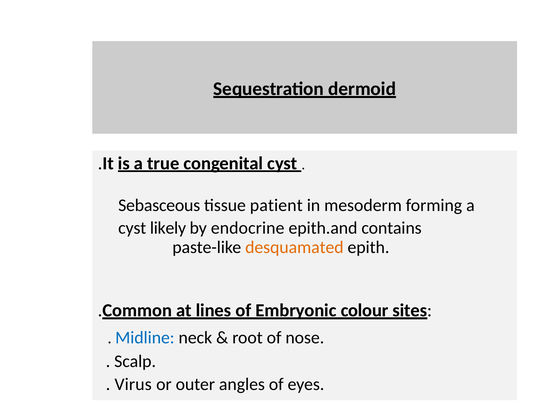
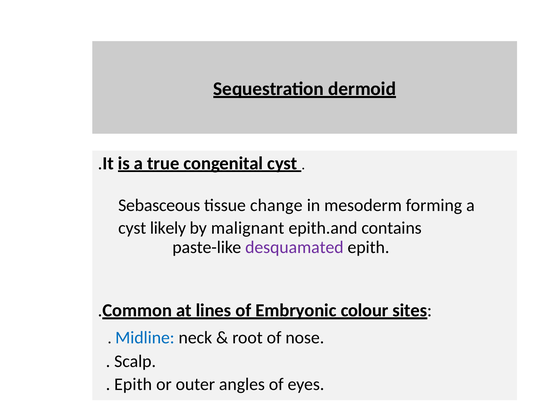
patient: patient -> change (276, 205)
endocrine: endocrine -> malignant (248, 228)
desquamated colour: orange -> purple (294, 247)
Virus: Virus -> Epith (133, 384)
